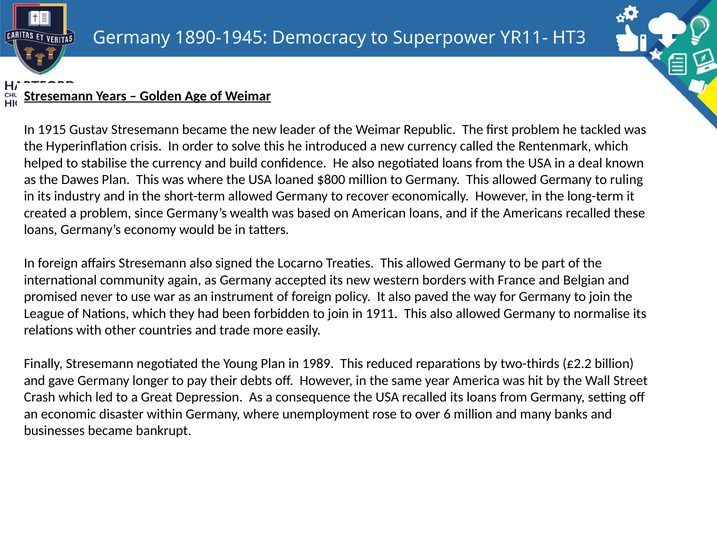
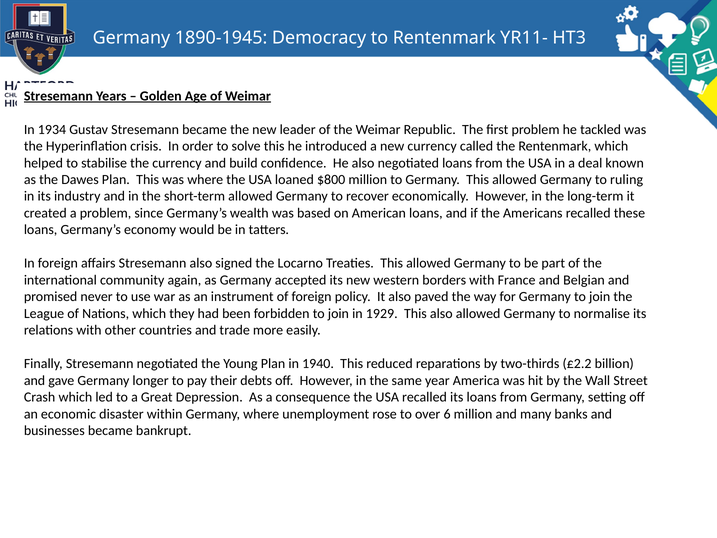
to Superpower: Superpower -> Rentenmark (444, 38)
1915: 1915 -> 1934 (52, 129)
1911: 1911 -> 1929 (382, 313)
1989: 1989 -> 1940 (318, 364)
